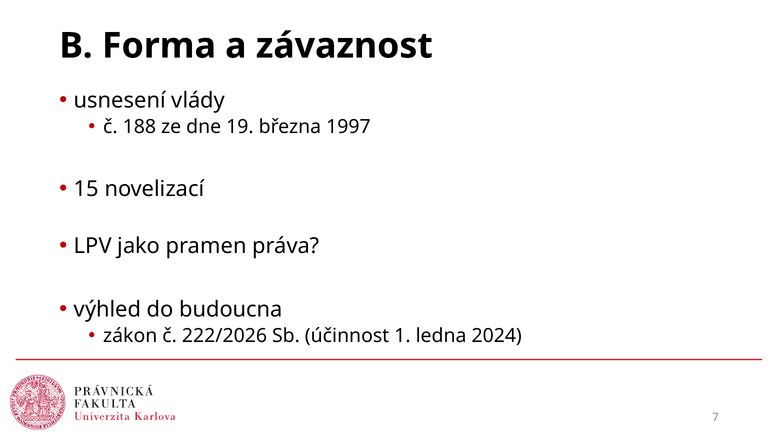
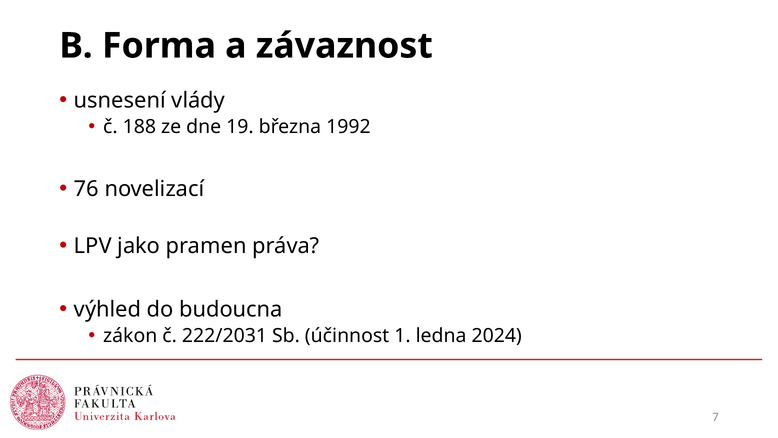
1997: 1997 -> 1992 (348, 127)
15: 15 -> 76 (86, 189)
222/2026: 222/2026 -> 222/2031 (224, 335)
